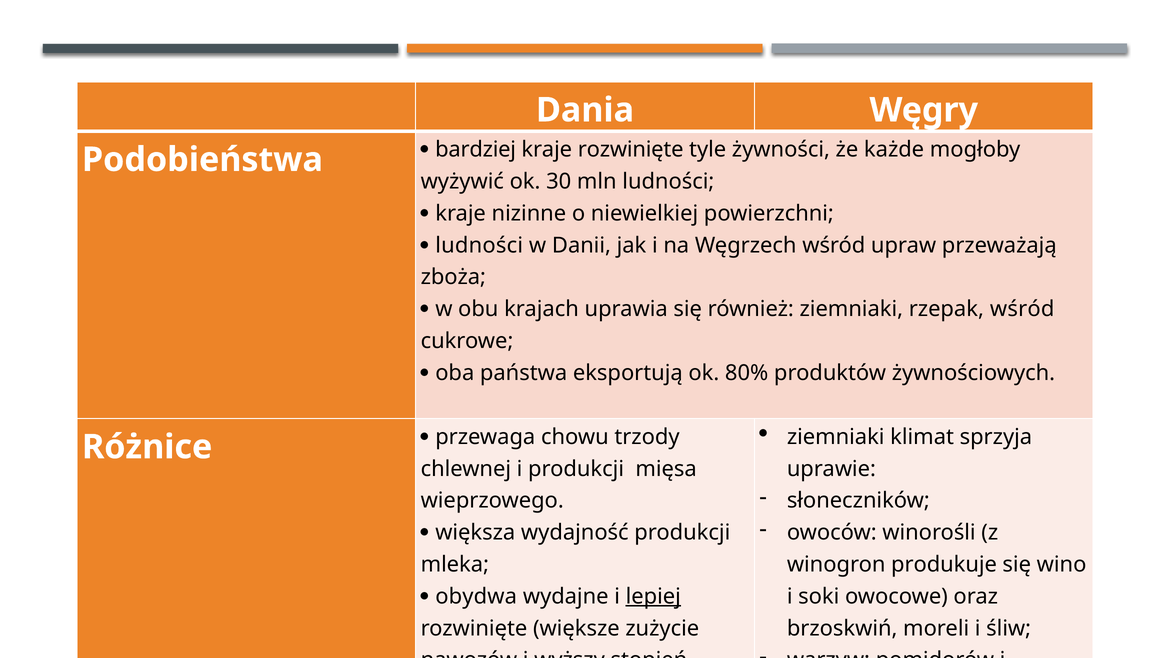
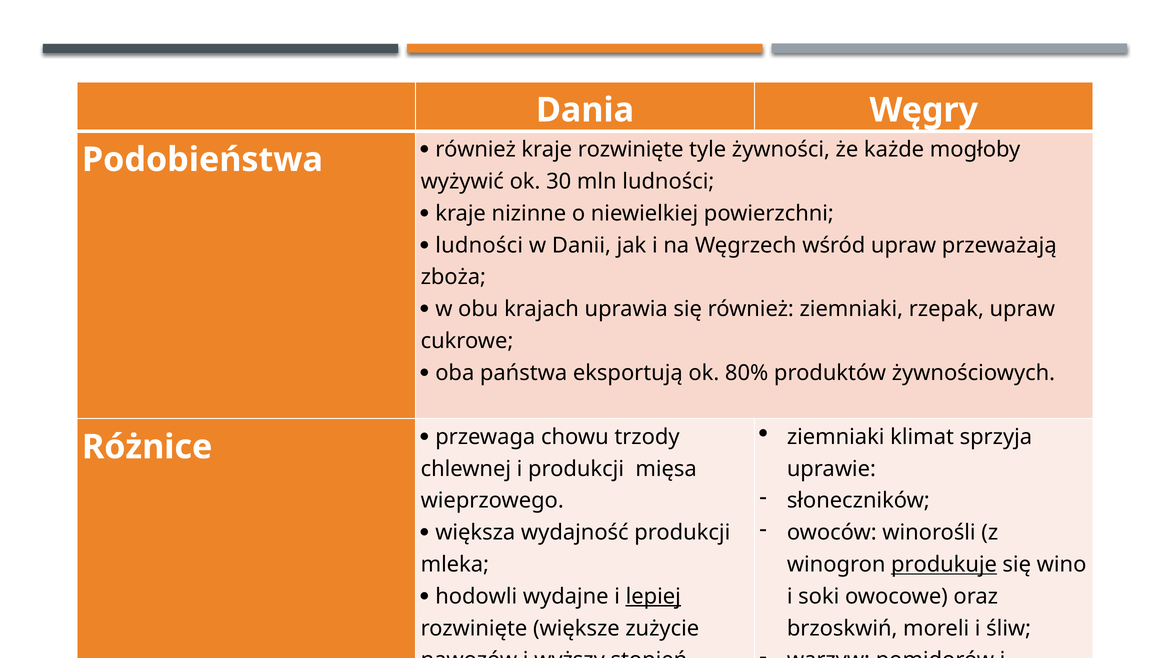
bardziej: bardziej -> również (476, 150)
rzepak wśród: wśród -> upraw (1022, 309)
produkuje underline: none -> present (944, 565)
obydwa: obydwa -> hodowli (476, 597)
